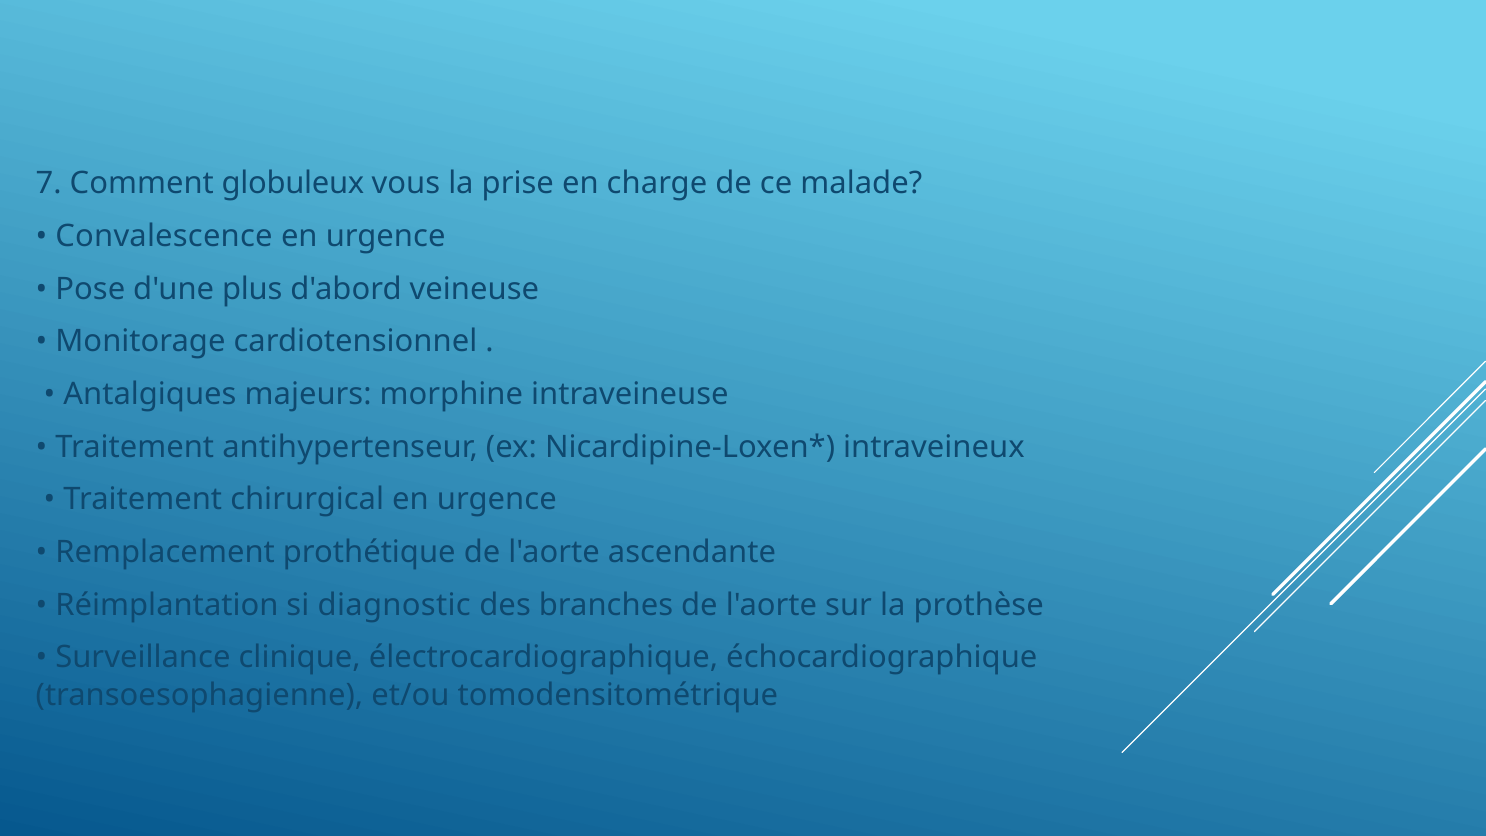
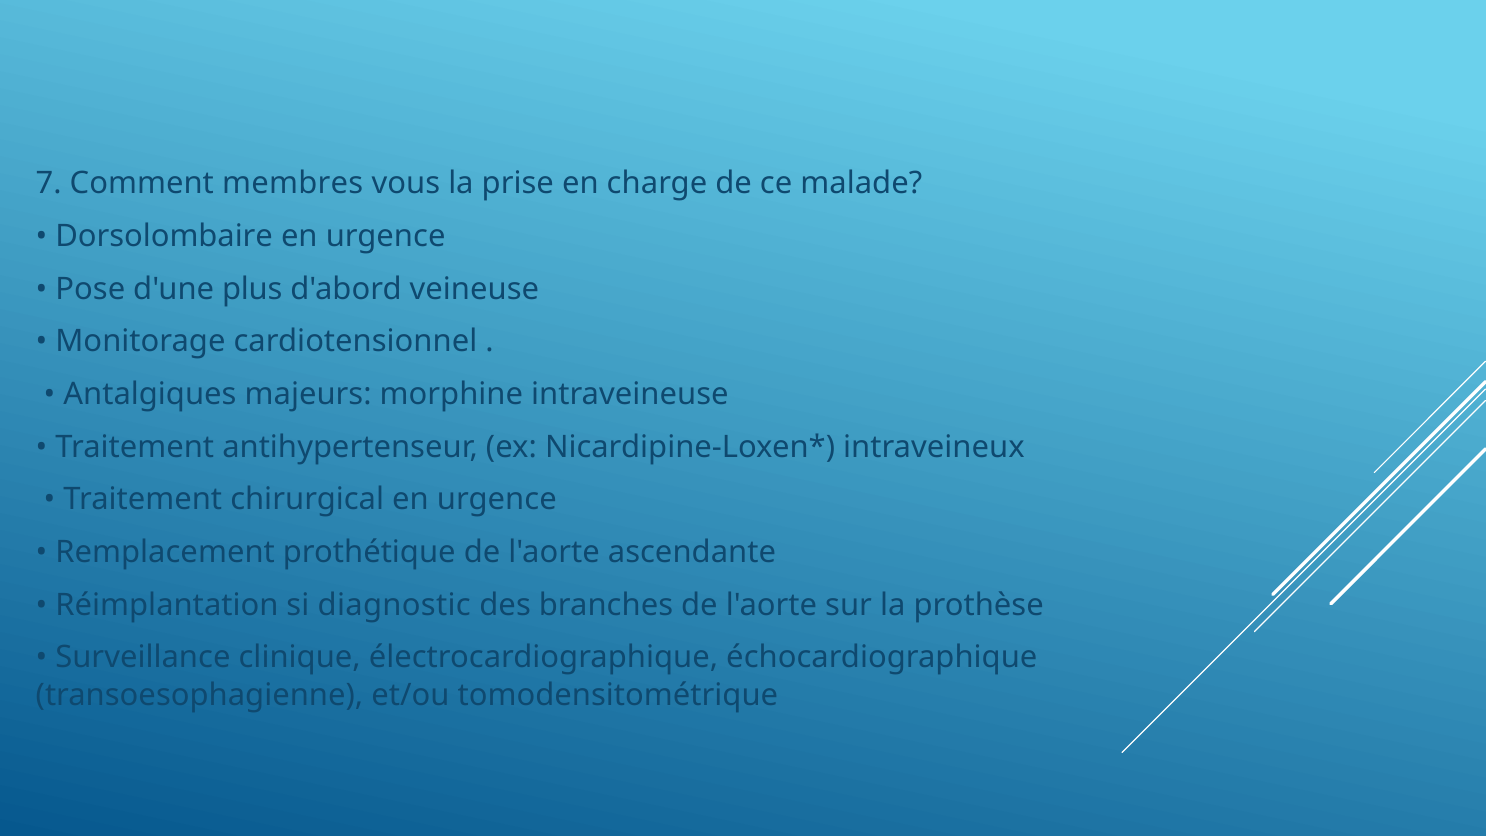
globuleux: globuleux -> membres (293, 184)
Convalescence: Convalescence -> Dorsolombaire (164, 236)
